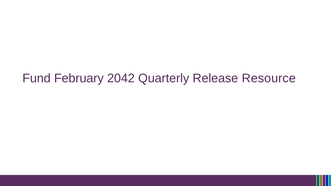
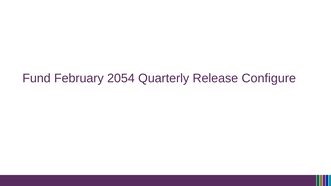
2042: 2042 -> 2054 (121, 78)
Resource: Resource -> Configure (269, 78)
